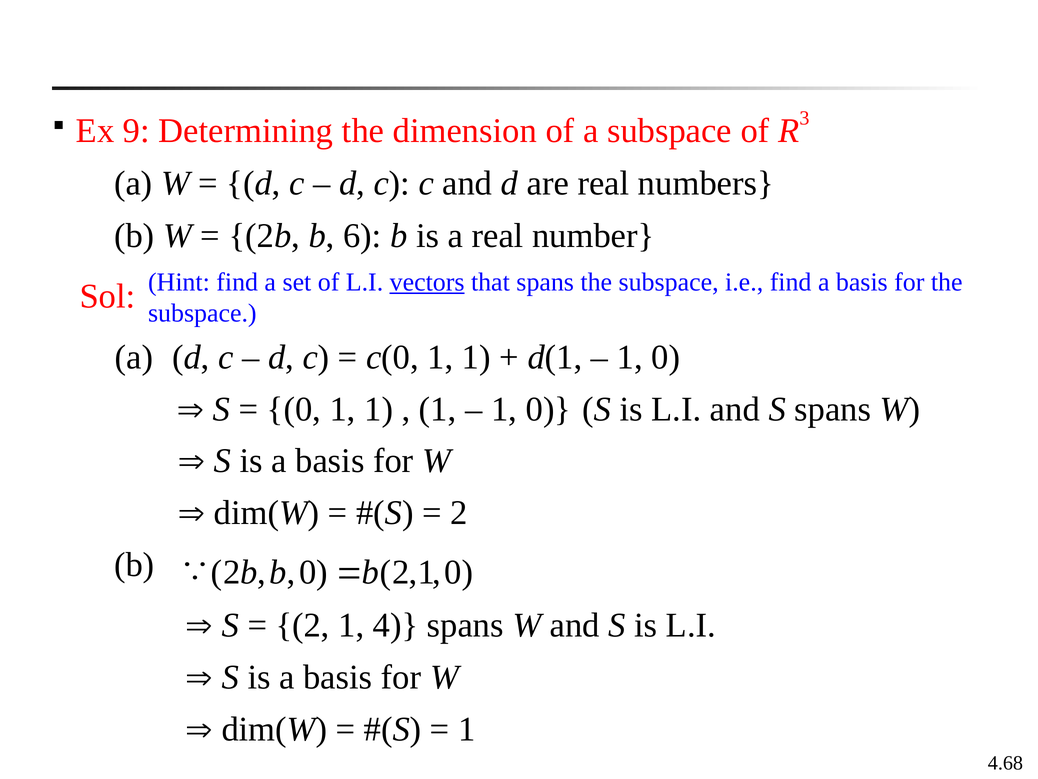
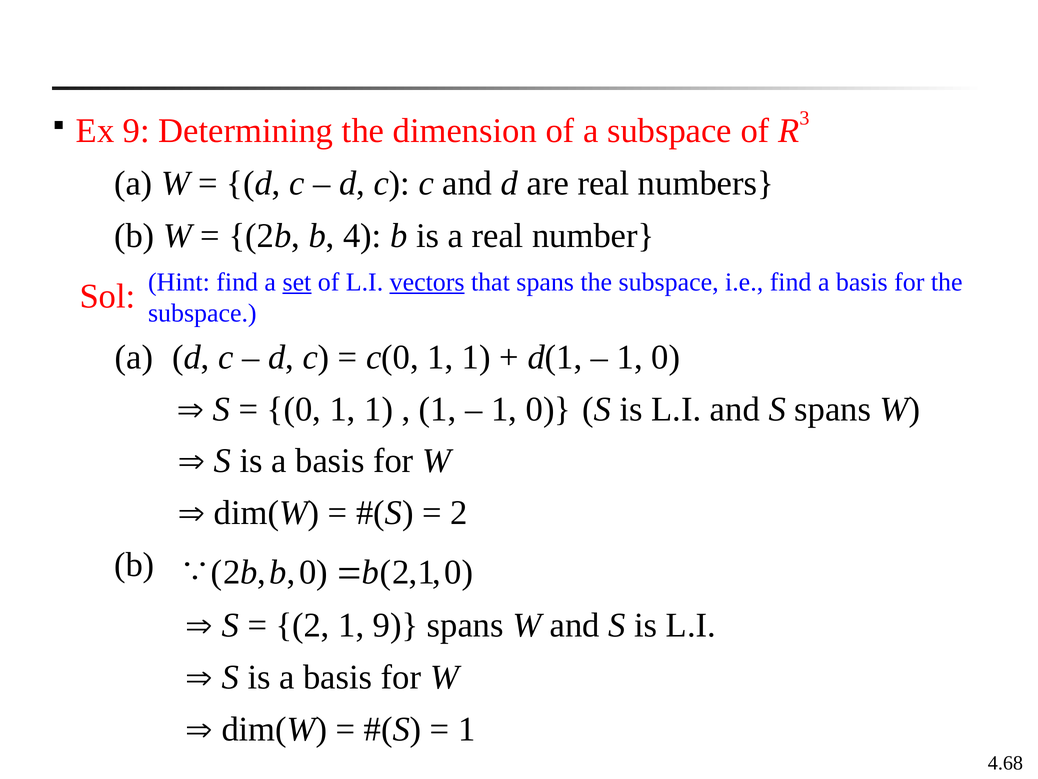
6: 6 -> 4 (362, 236)
set underline: none -> present (297, 282)
1 4: 4 -> 9 (396, 625)
